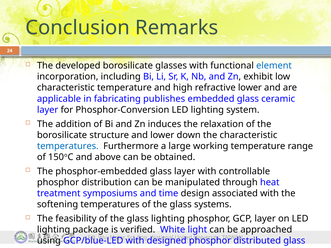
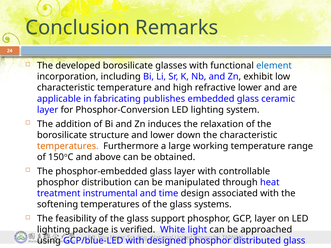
temperatures colour: blue -> orange (68, 146)
symposiums: symposiums -> instrumental (110, 194)
glass lighting: lighting -> support (168, 219)
